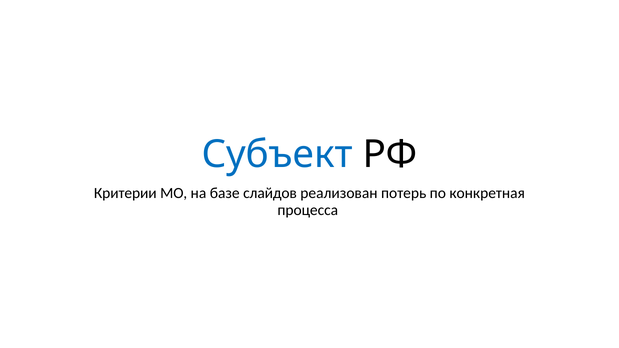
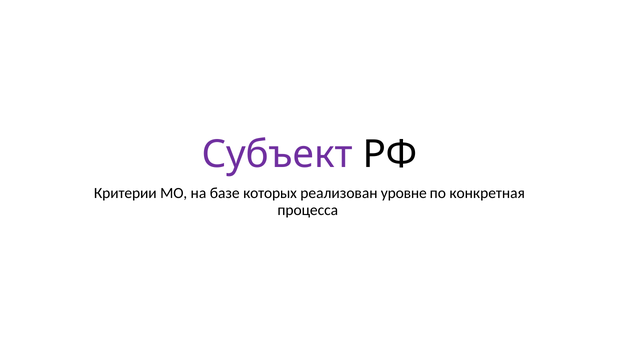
Субъект colour: blue -> purple (277, 155)
слайдов: слайдов -> которых (270, 193)
потерь: потерь -> уровне (404, 193)
